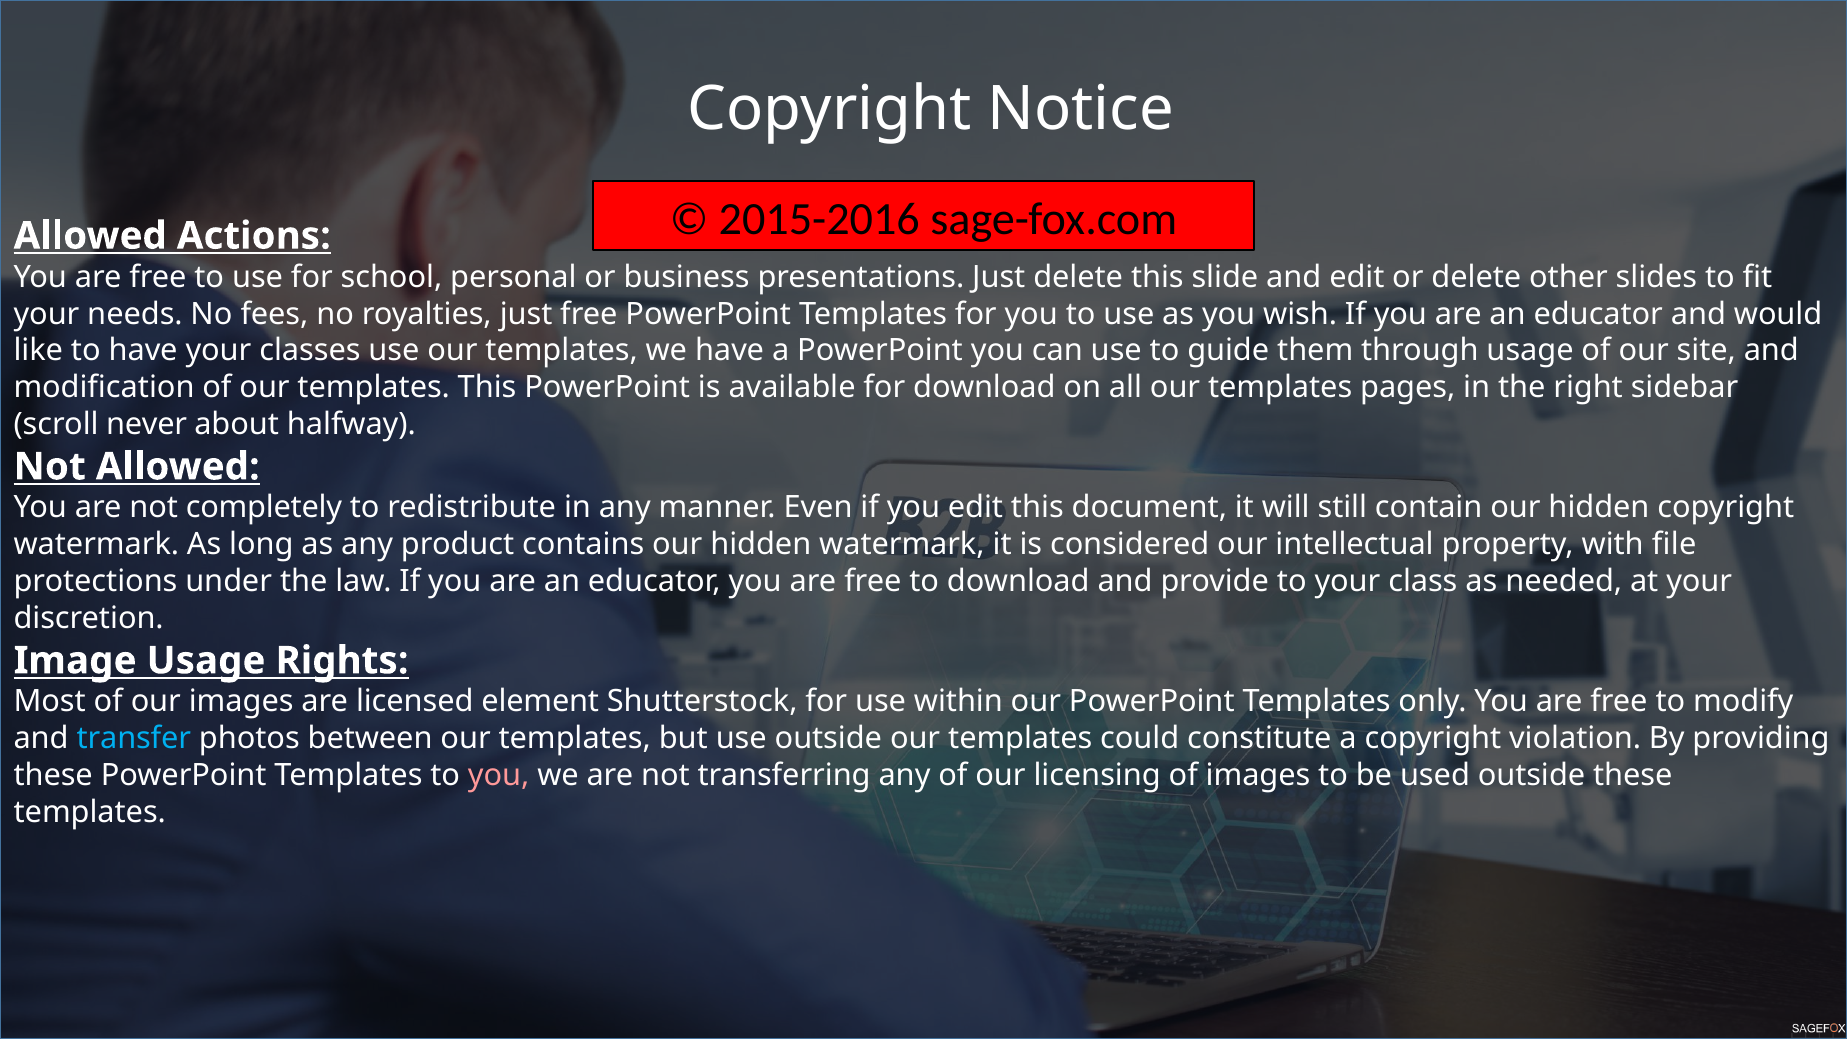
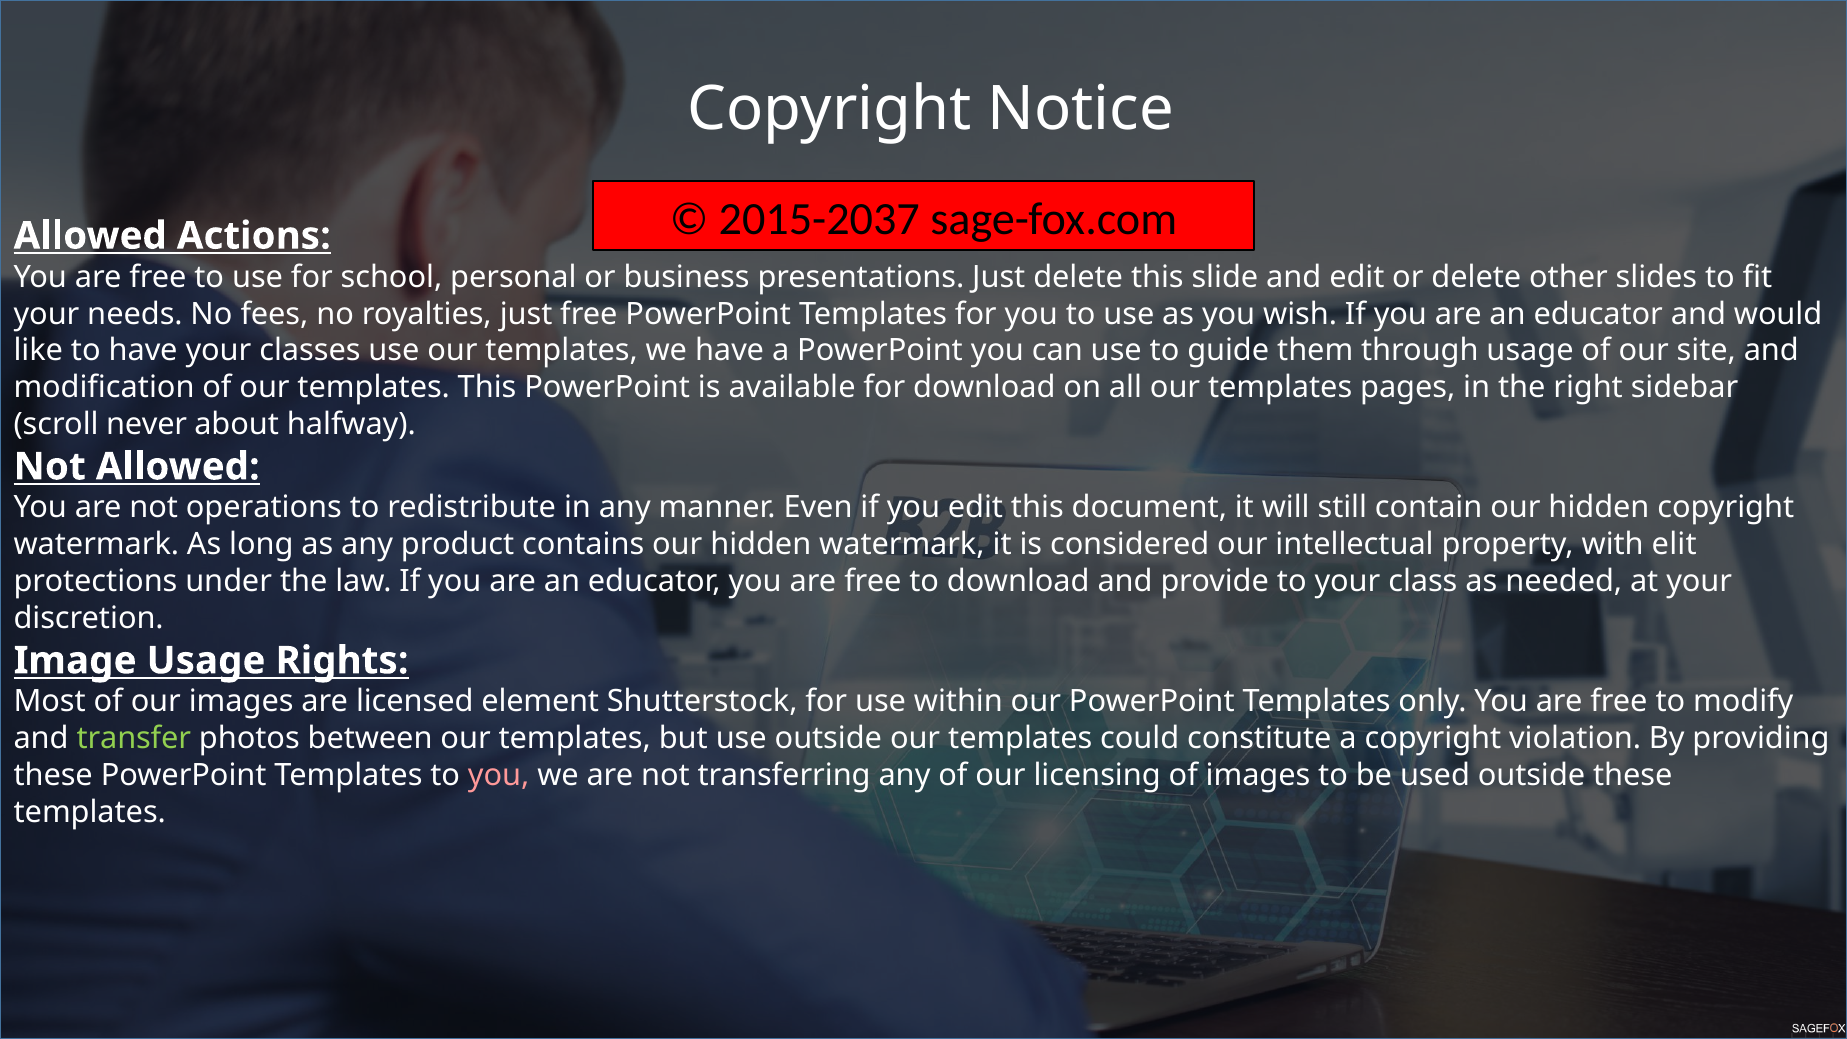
2015-2016: 2015-2016 -> 2015-2037 (819, 219)
completely: completely -> operations (264, 508)
file: file -> elit (1674, 545)
transfer colour: light blue -> light green (134, 739)
